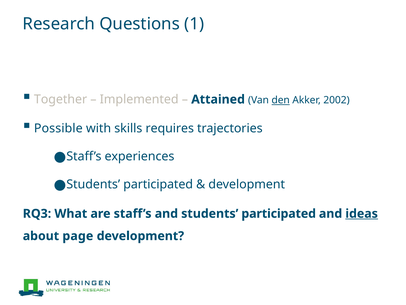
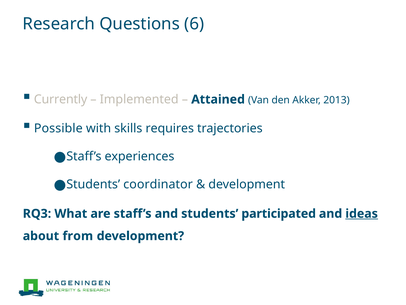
1: 1 -> 6 (194, 24)
Together: Together -> Currently (61, 99)
den underline: present -> none (281, 100)
2002: 2002 -> 2013 (337, 100)
participated: participated -> coordinator (158, 184)
page: page -> from (78, 236)
